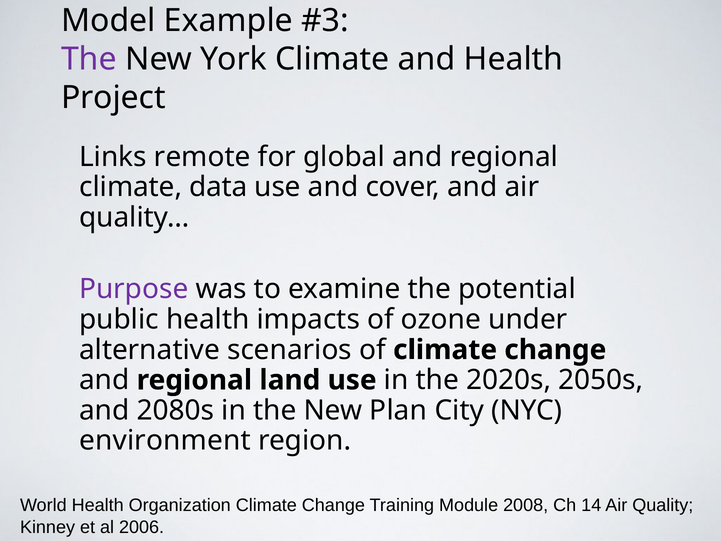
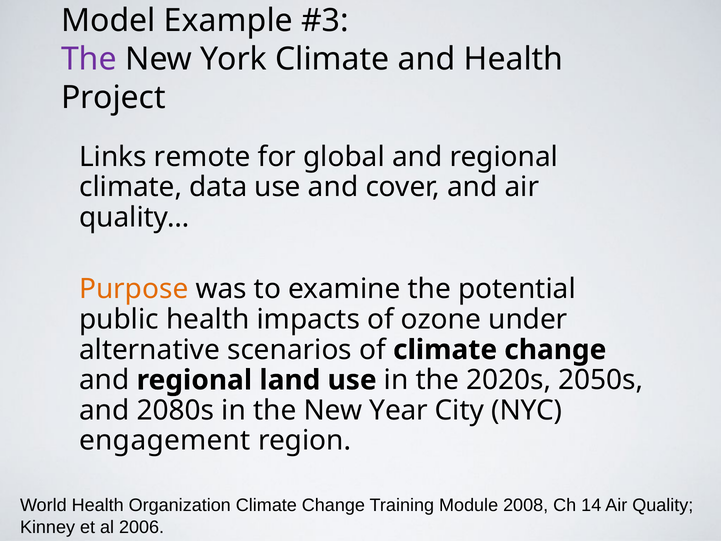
Purpose colour: purple -> orange (134, 289)
Plan: Plan -> Year (399, 410)
environment: environment -> engagement (165, 441)
